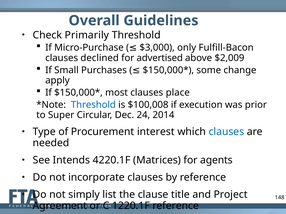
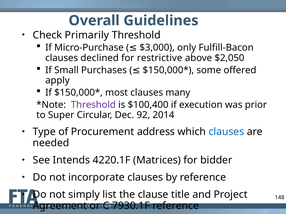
advertised: advertised -> restrictive (160, 58)
$2,009: $2,009 -> $2,050 (229, 58)
change: change -> offered (240, 70)
place: place -> many (178, 93)
Threshold colour: blue -> purple (93, 105)
$100,008: $100,008 -> $100,400 (148, 105)
24: 24 -> 92 (143, 115)
interest: interest -> address (156, 132)
agents: agents -> bidder (216, 160)
1220.1F: 1220.1F -> 7930.1F (131, 206)
